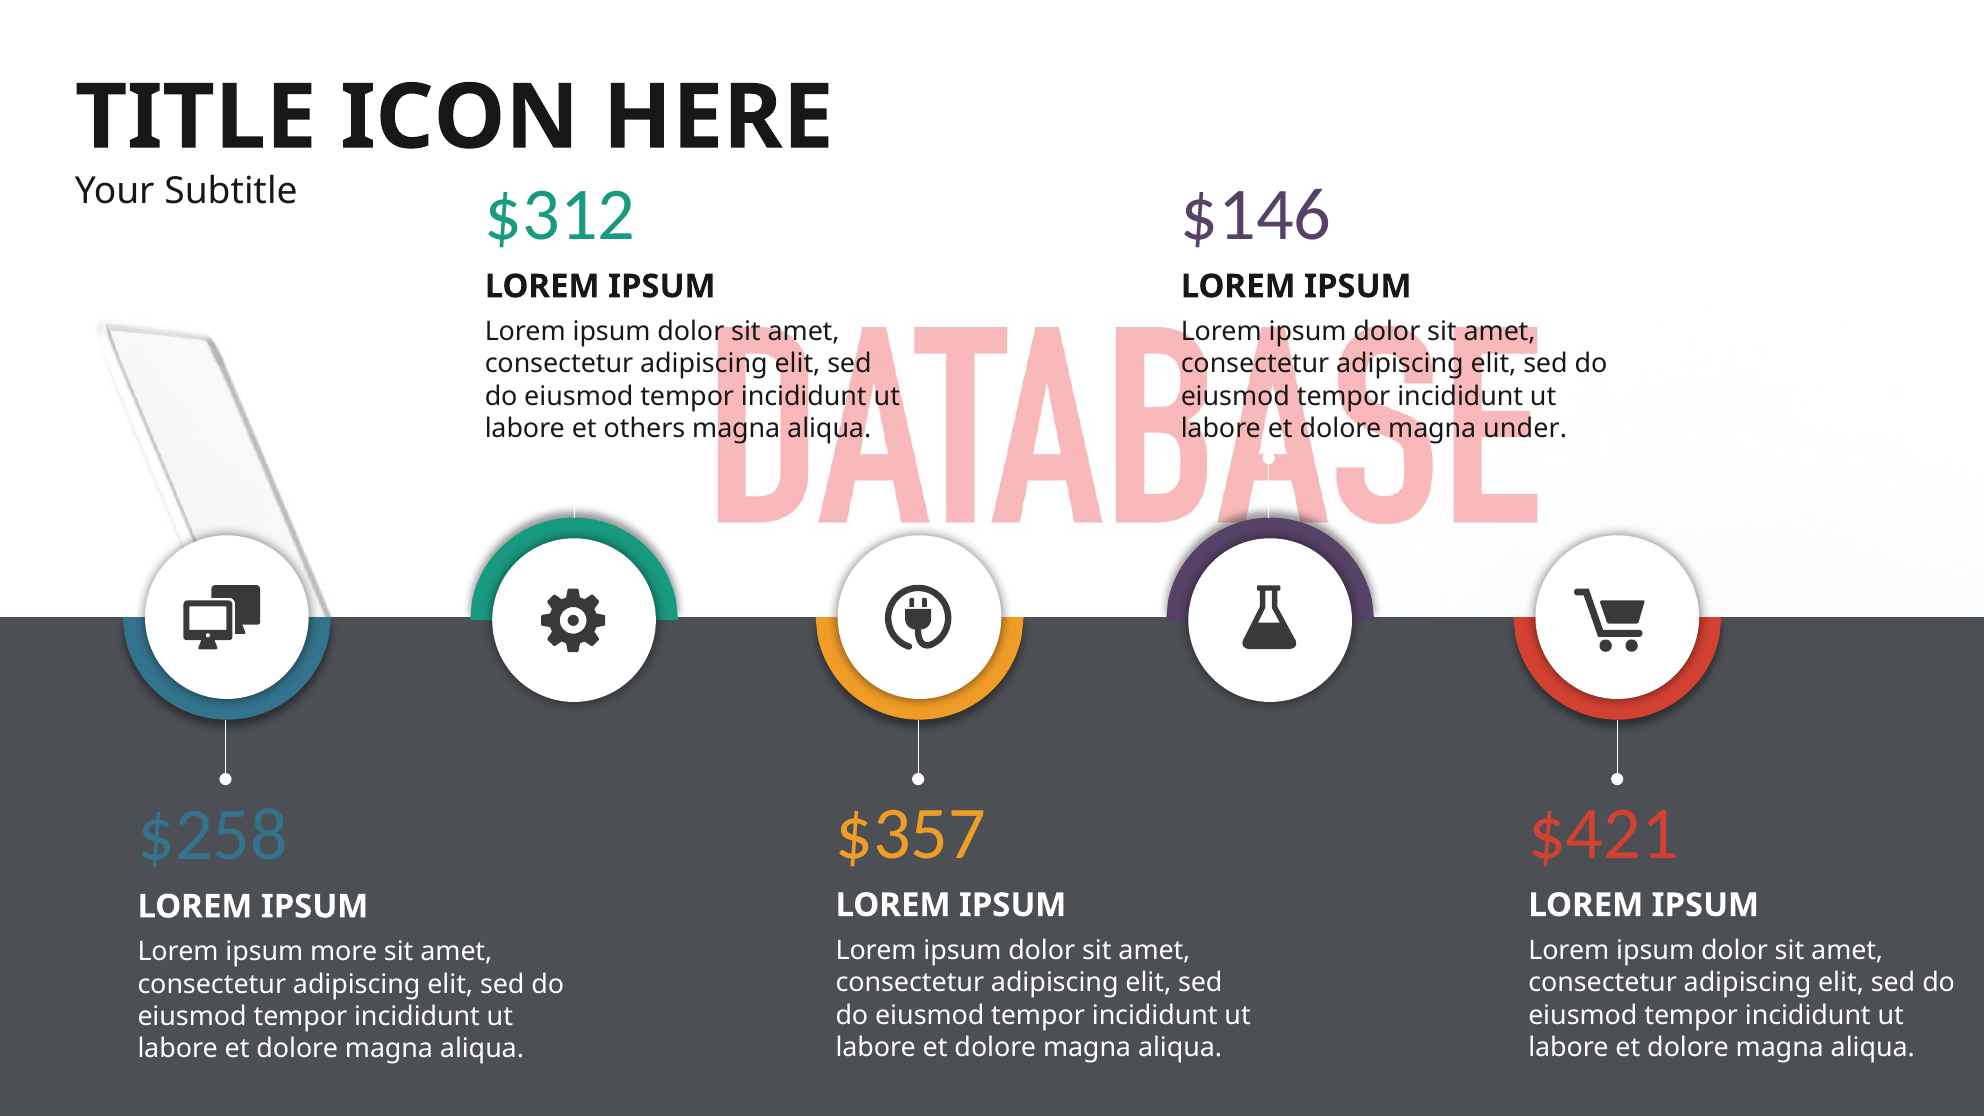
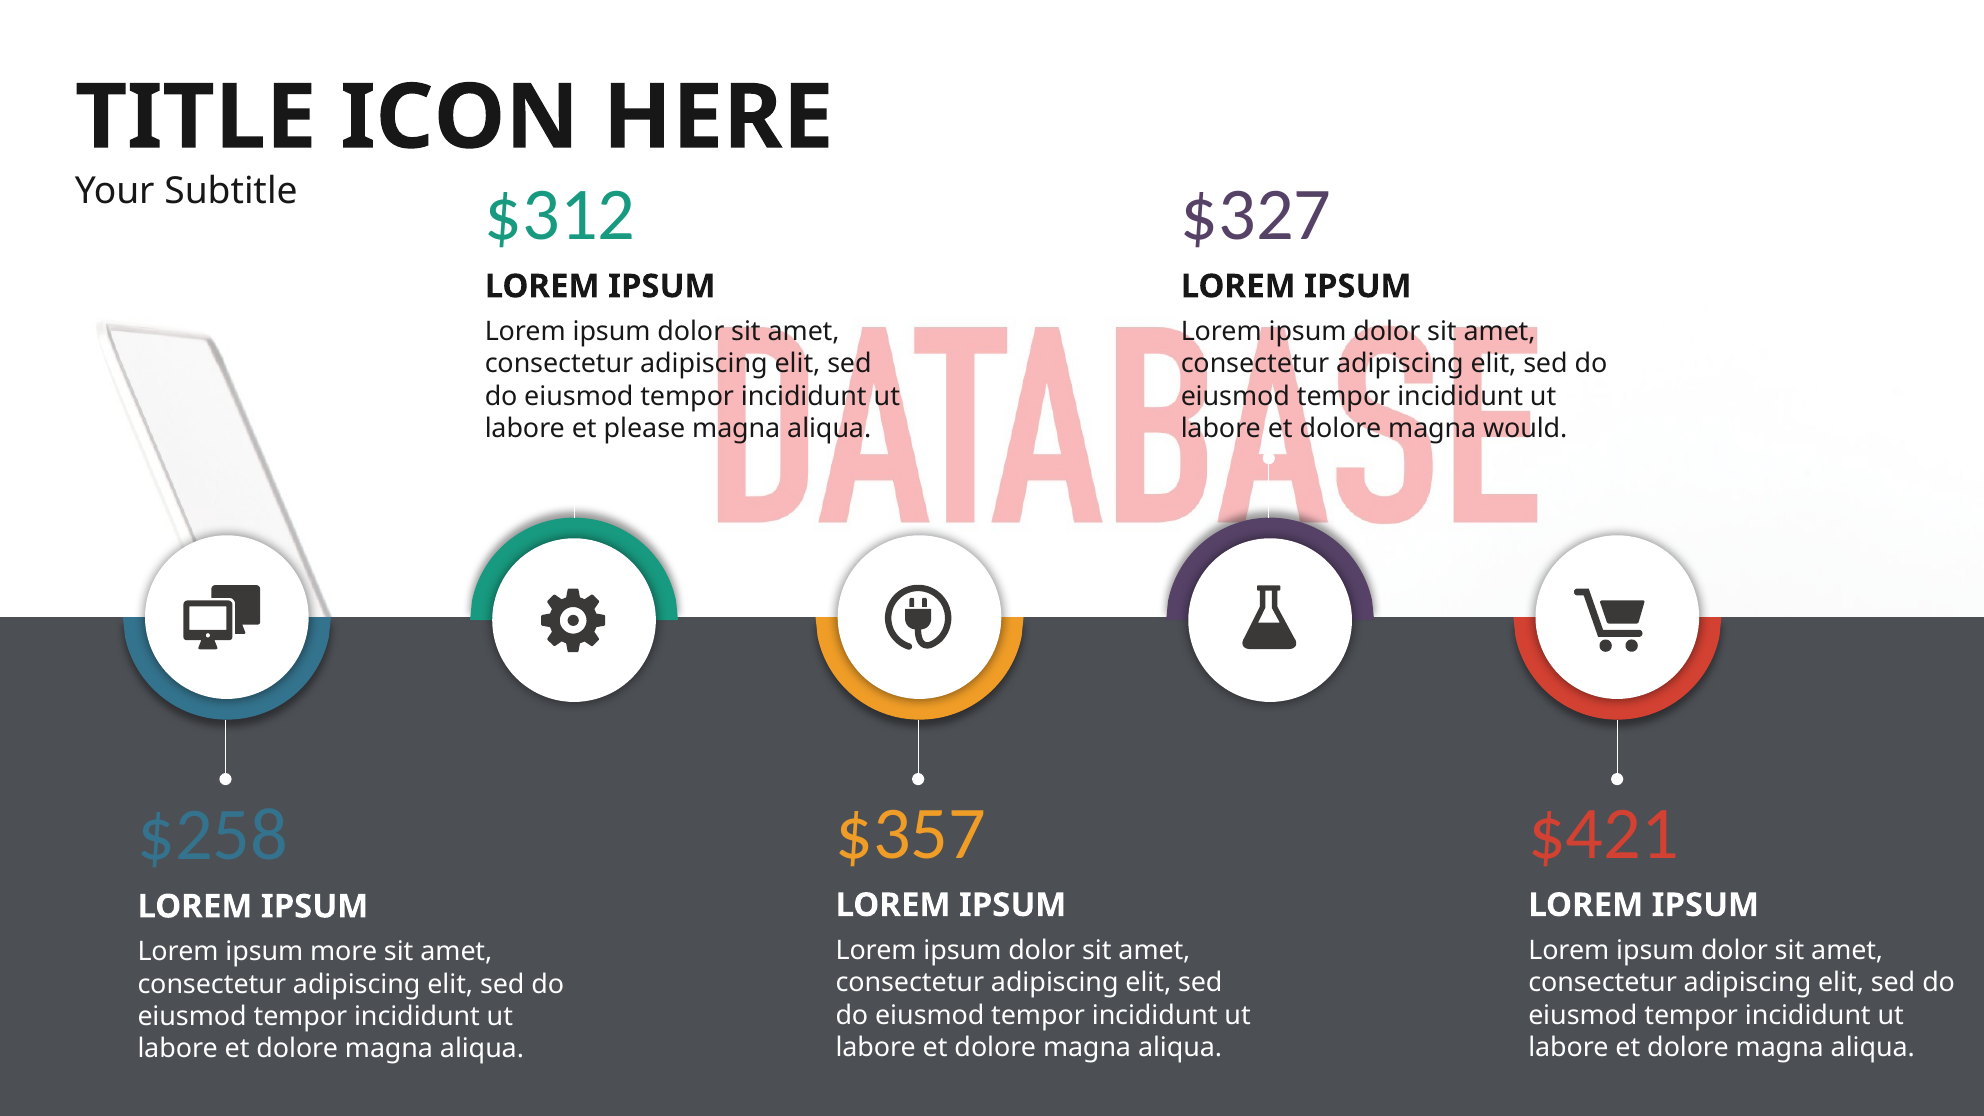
$146: $146 -> $327 (1256, 215)
others: others -> please (644, 429)
under: under -> would (1525, 429)
